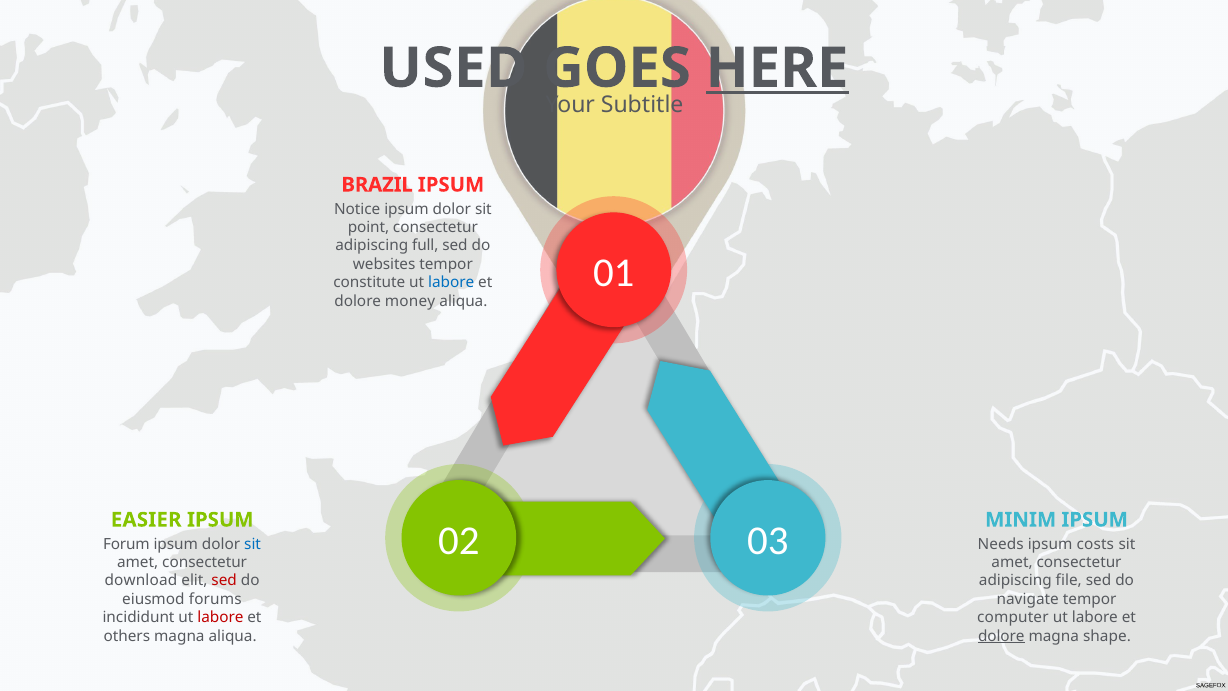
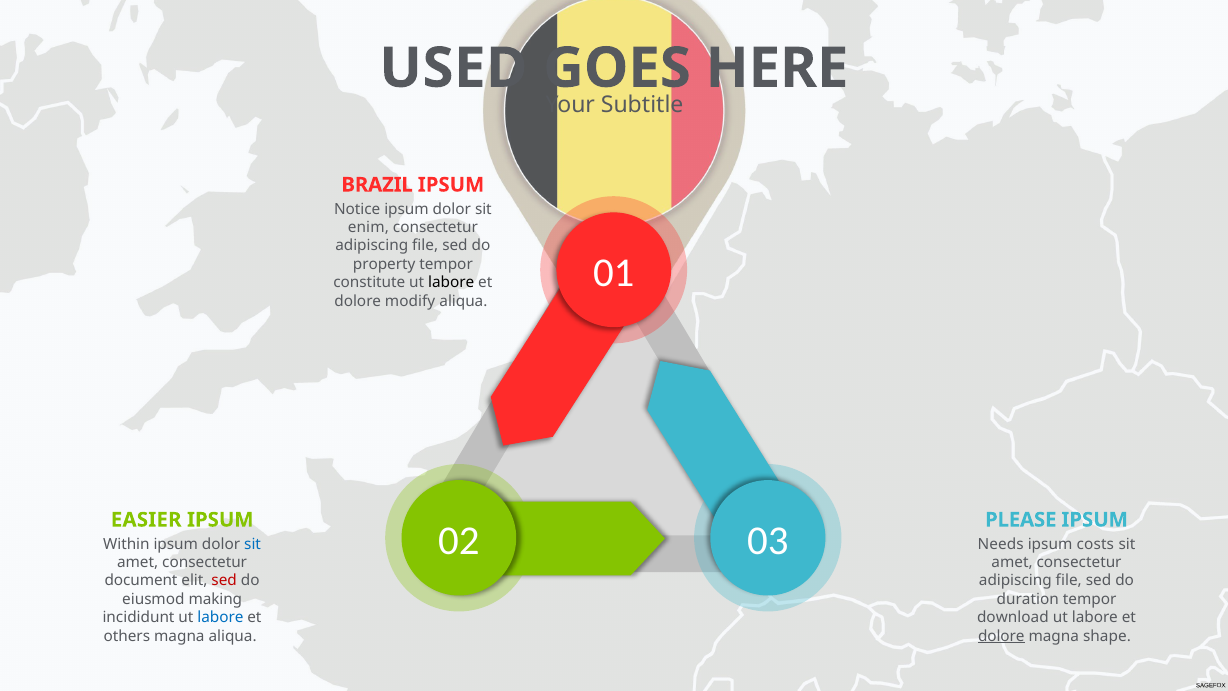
HERE underline: present -> none (777, 68)
point: point -> enim (368, 227)
full: full -> file (425, 246)
websites: websites -> property (384, 264)
labore colour: blue -> black (451, 283)
money: money -> modify (410, 301)
MINIM: MINIM -> PLEASE (1021, 520)
Forum: Forum -> Within (126, 544)
download: download -> document (141, 581)
forums: forums -> making (215, 599)
navigate: navigate -> duration (1028, 599)
labore colour: red -> blue (220, 618)
computer: computer -> download (1013, 618)
